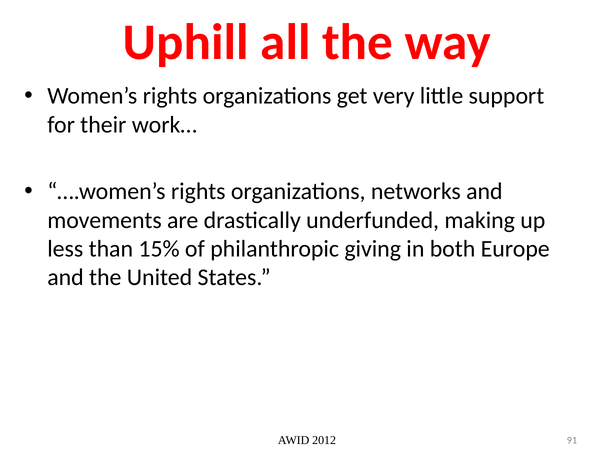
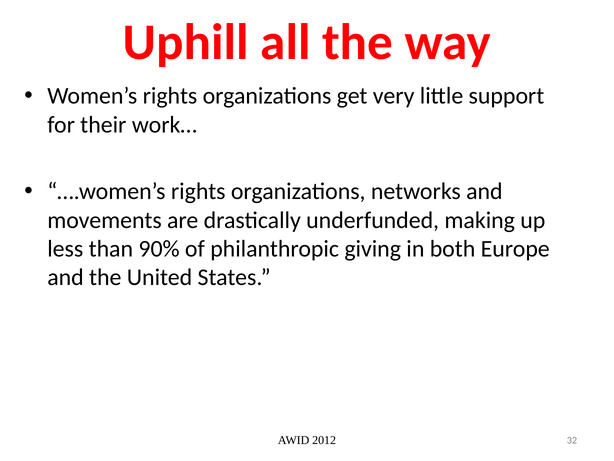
15%: 15% -> 90% (159, 249)
91: 91 -> 32 (572, 440)
